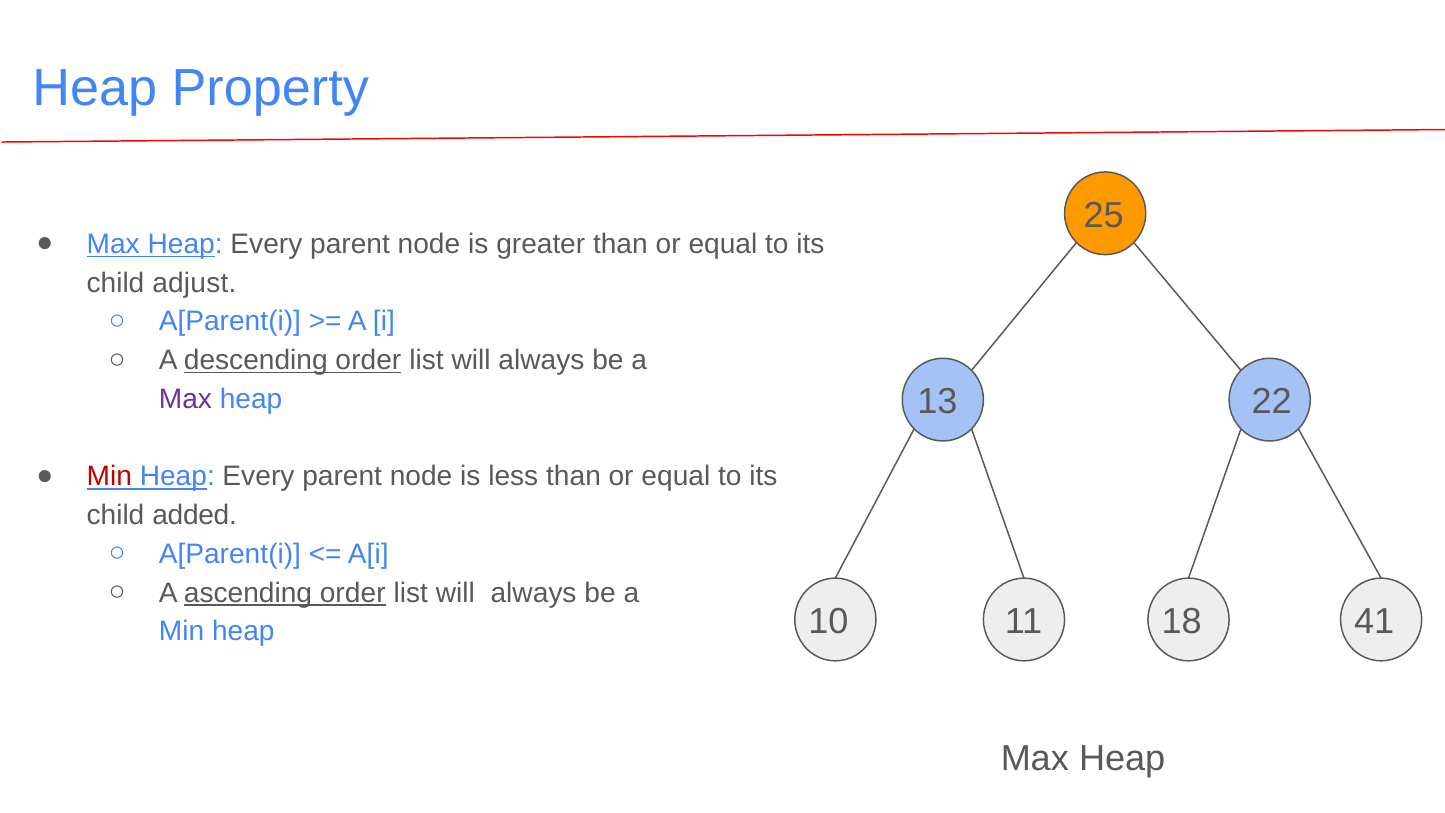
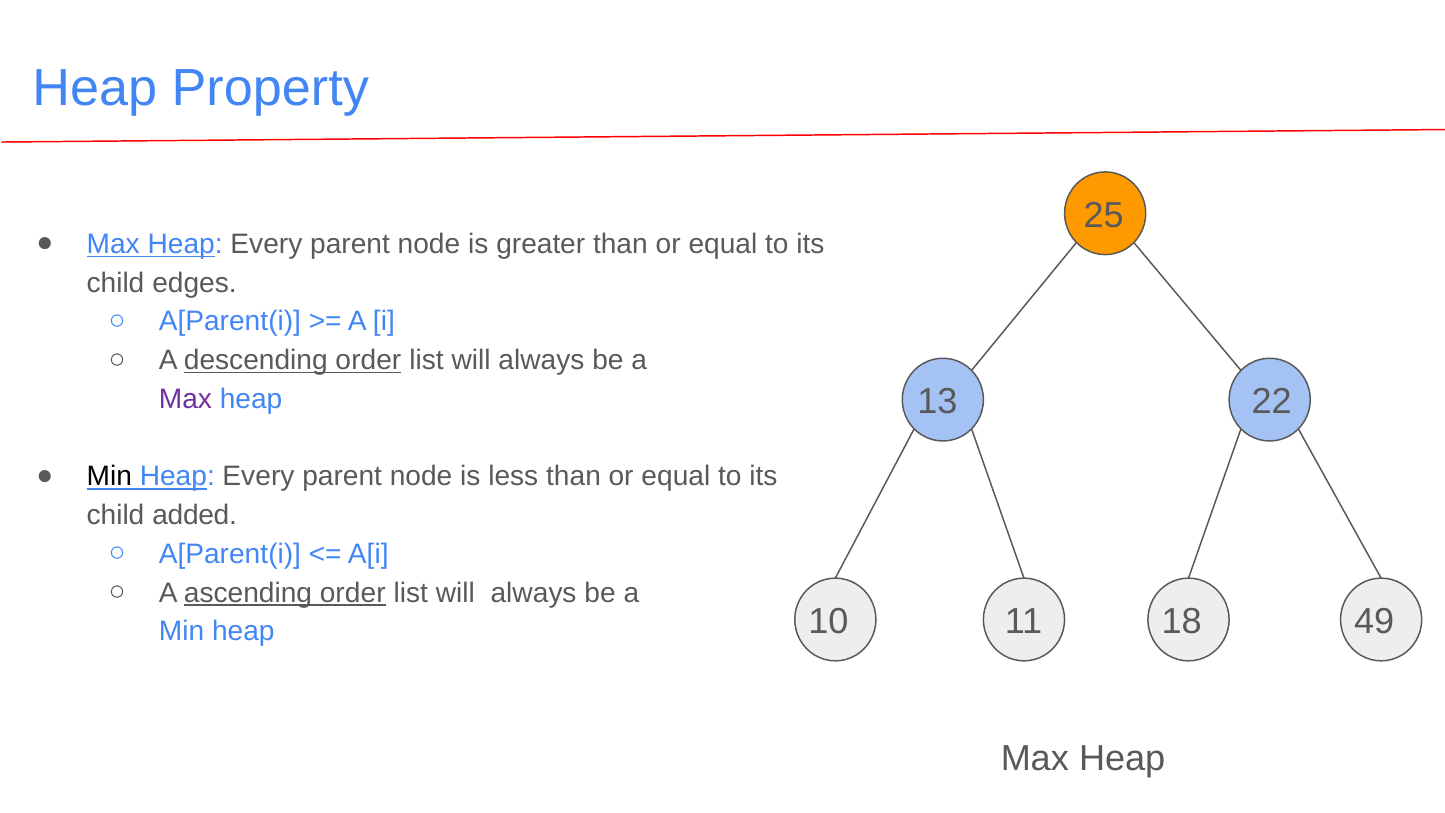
adjust: adjust -> edges (194, 283)
Min colour: red -> black (109, 476)
41: 41 -> 49 (1374, 622)
